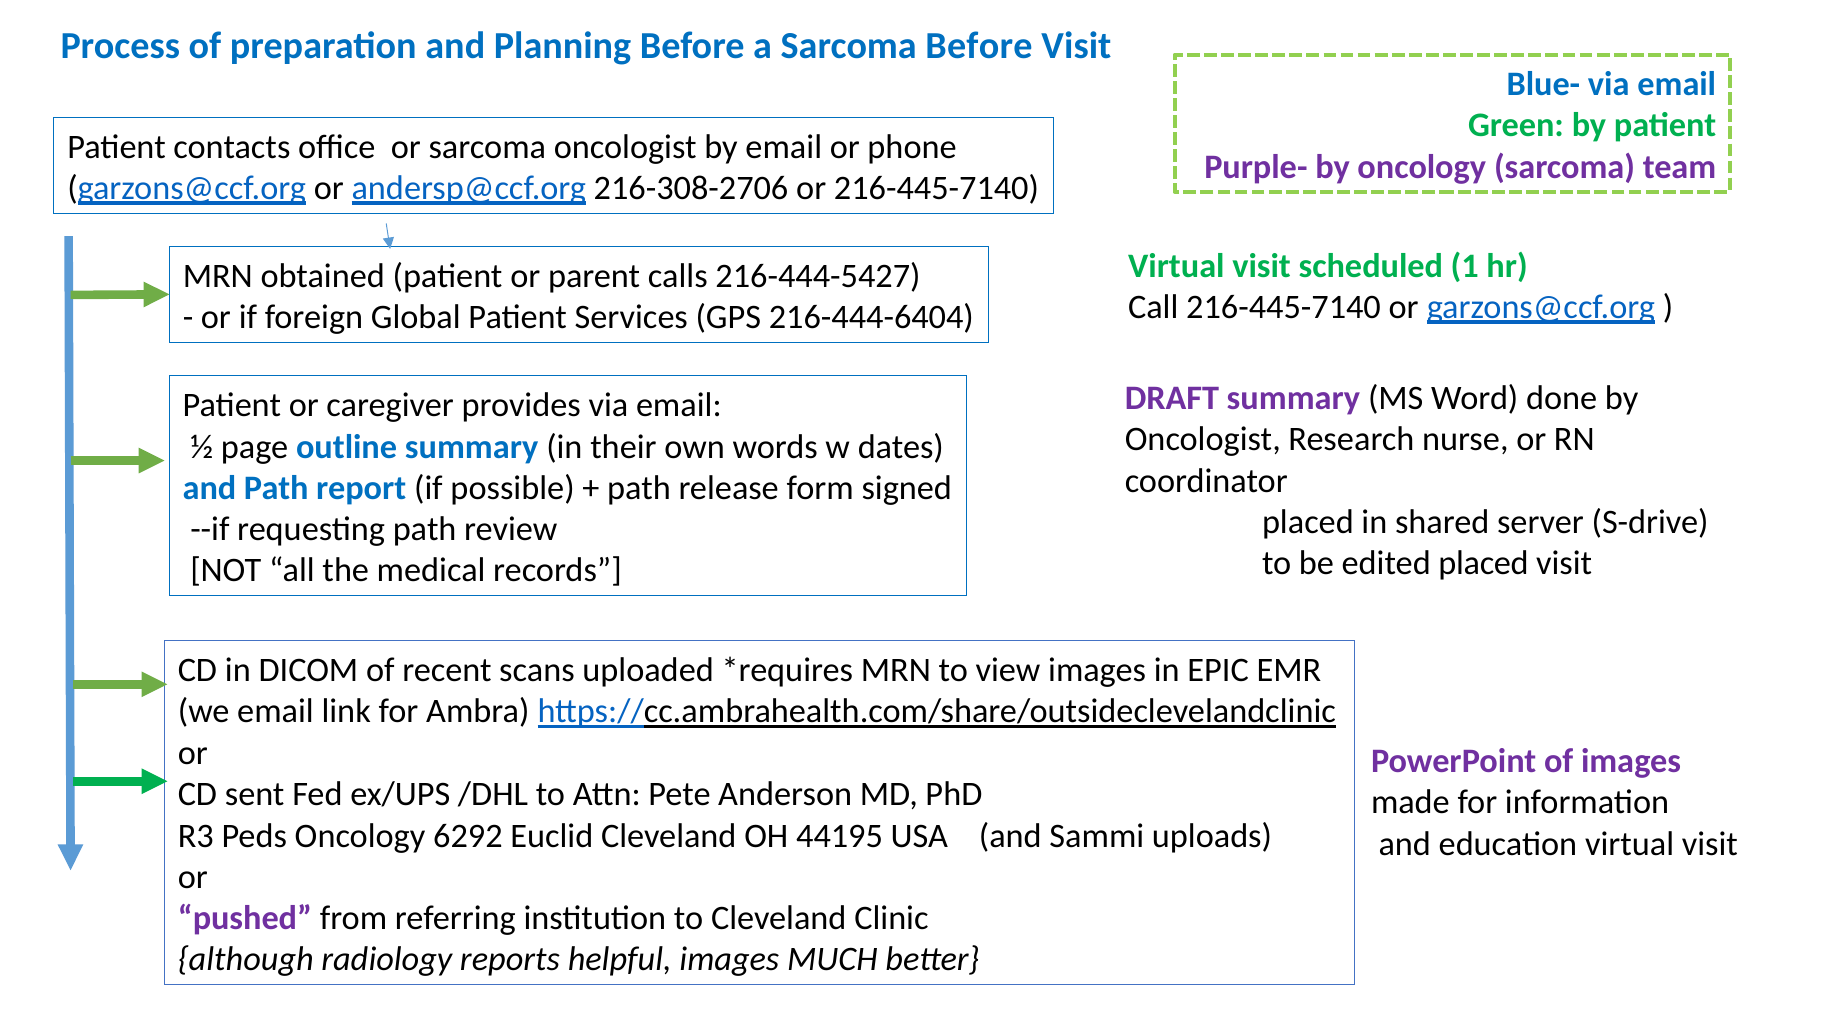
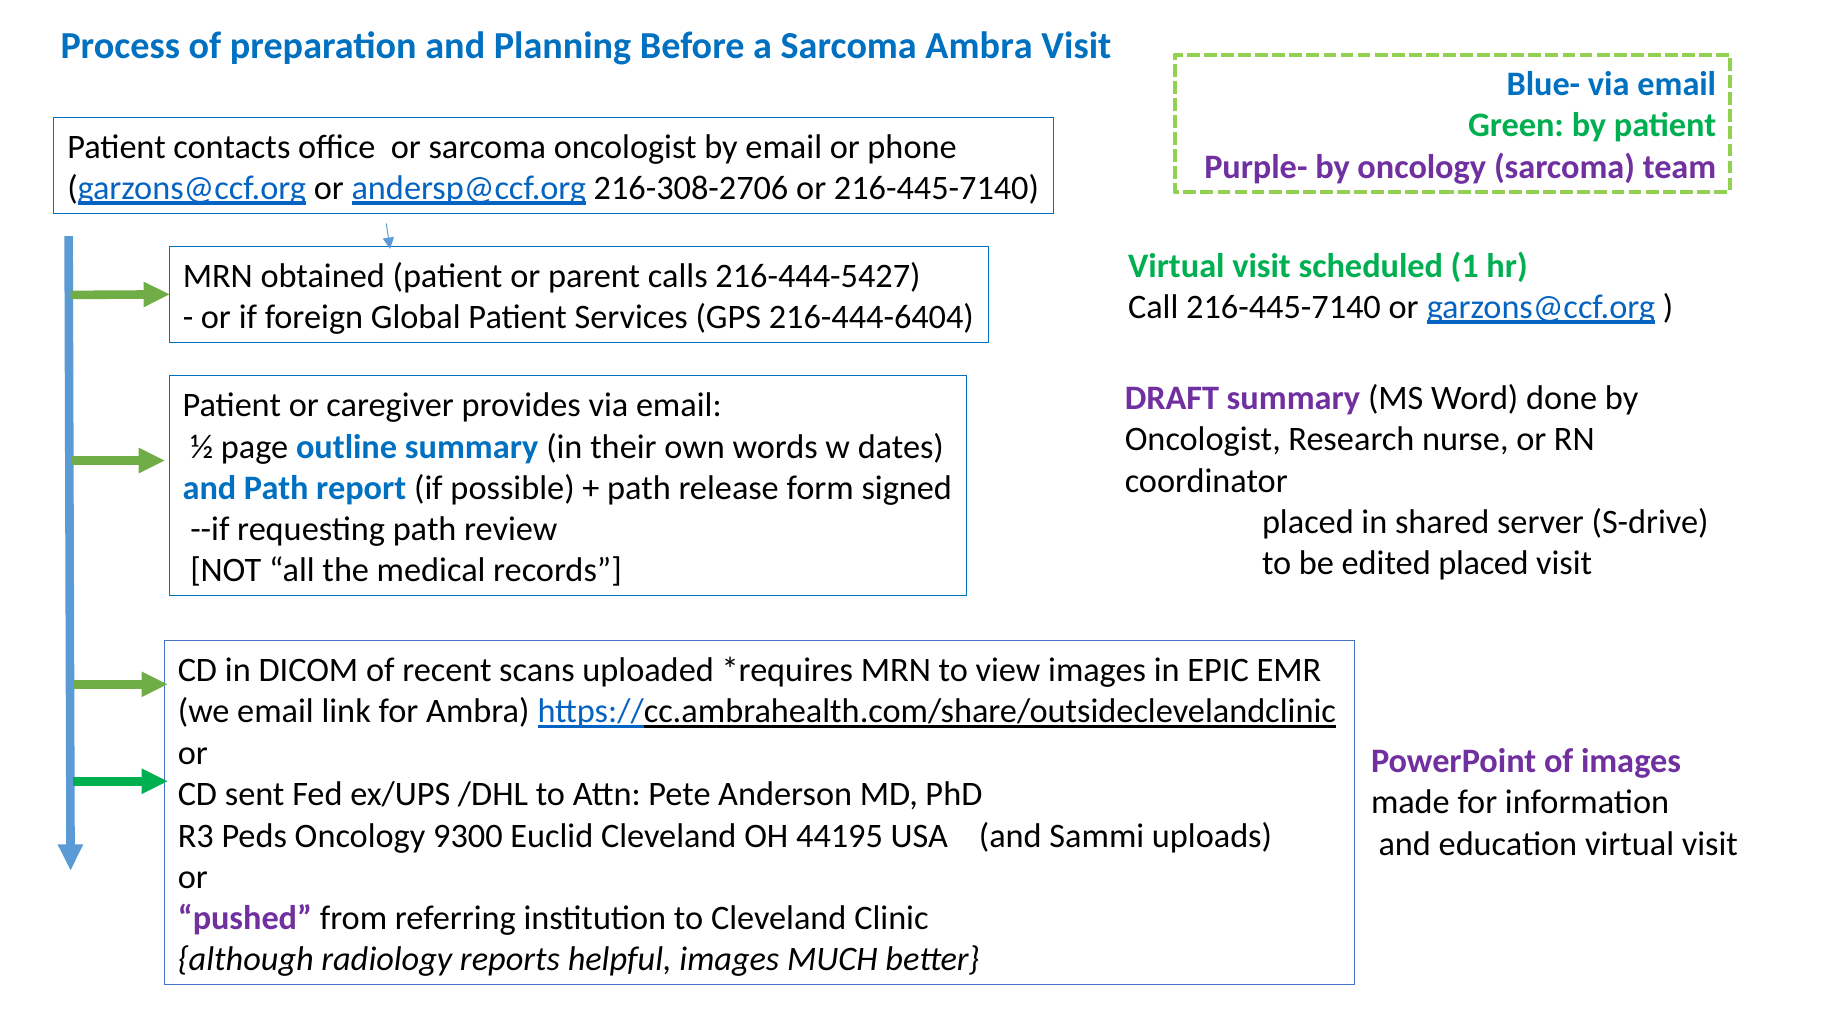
Sarcoma Before: Before -> Ambra (979, 46)
6292: 6292 -> 9300 (468, 836)
